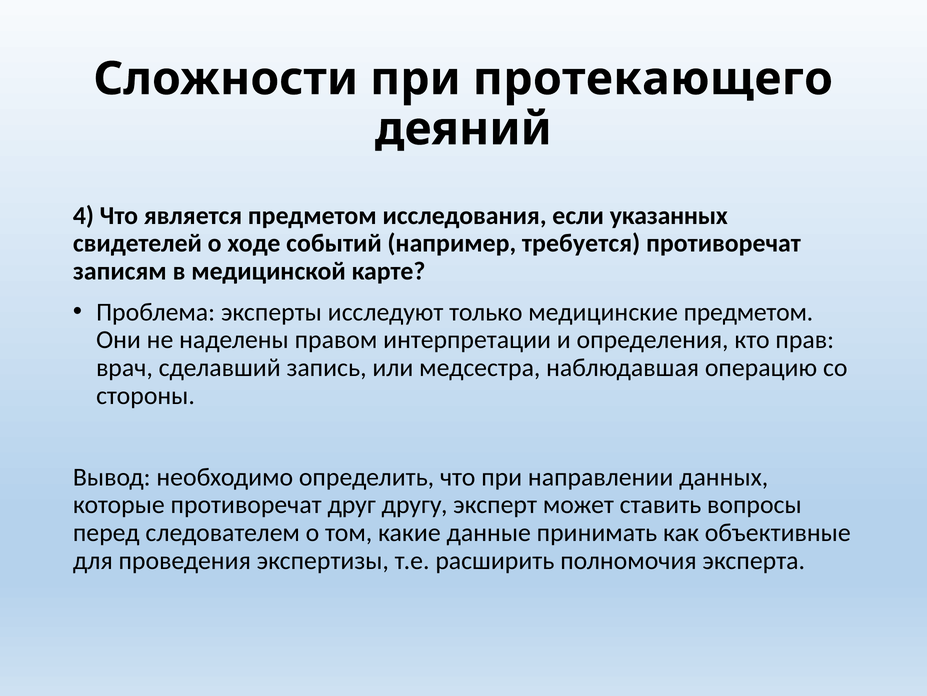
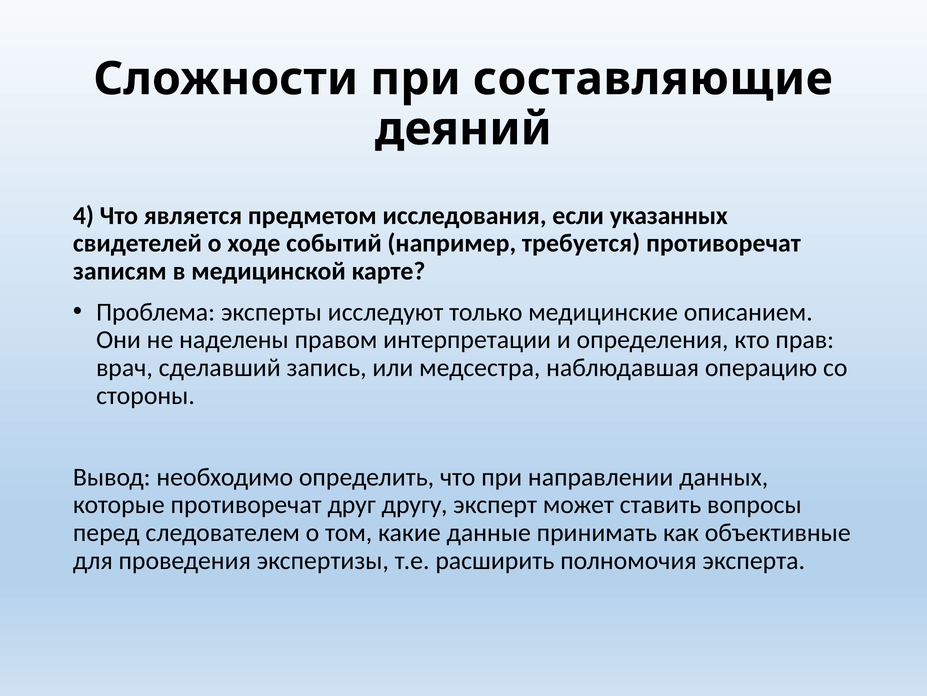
протекающего: протекающего -> составляющие (653, 79)
медицинские предметом: предметом -> описанием (748, 312)
